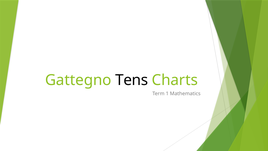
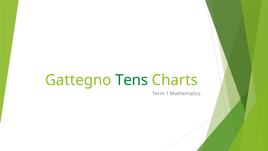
Tens colour: black -> green (132, 80)
